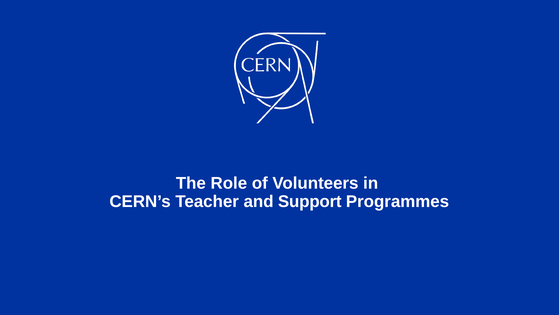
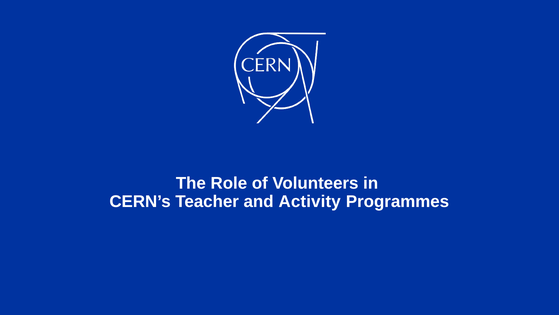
Support: Support -> Activity (310, 201)
